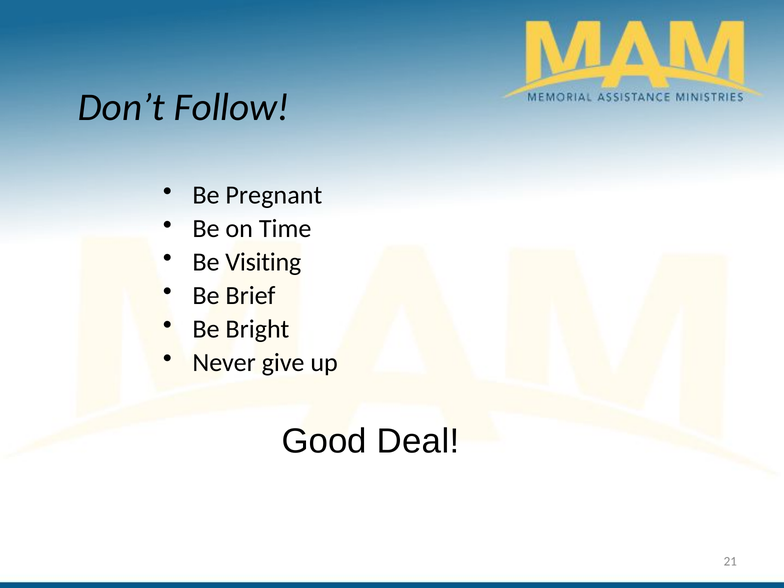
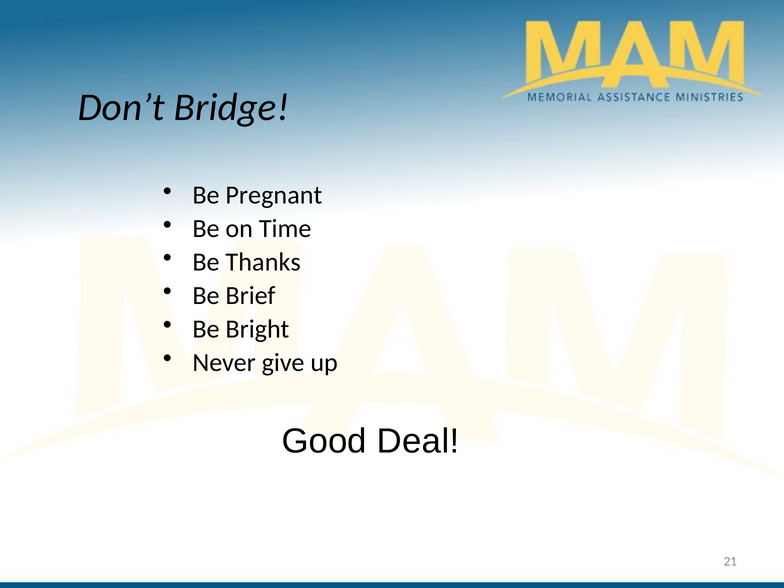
Follow: Follow -> Bridge (232, 107)
Visiting: Visiting -> Thanks (263, 262)
